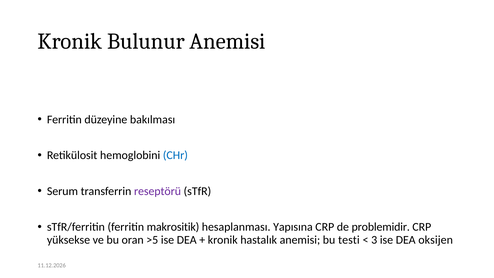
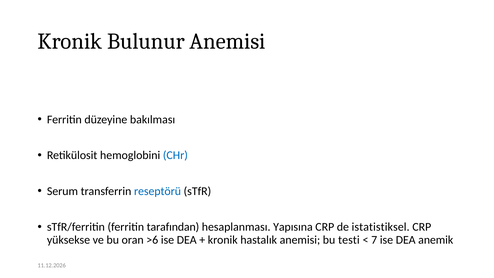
reseptörü colour: purple -> blue (157, 191)
makrositik: makrositik -> tarafından (173, 227)
problemidir: problemidir -> istatistiksel (381, 227)
>5: >5 -> >6 (152, 240)
3: 3 -> 7 (374, 240)
oksijen: oksijen -> anemik (436, 240)
